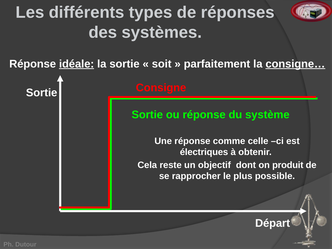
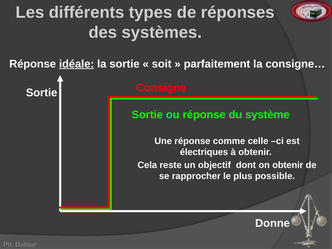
consigne… underline: present -> none (295, 64)
on produit: produit -> obtenir (288, 165)
Départ: Départ -> Donne (273, 223)
